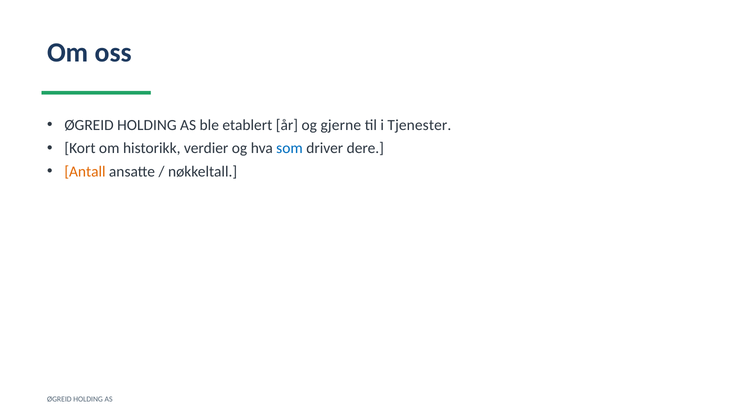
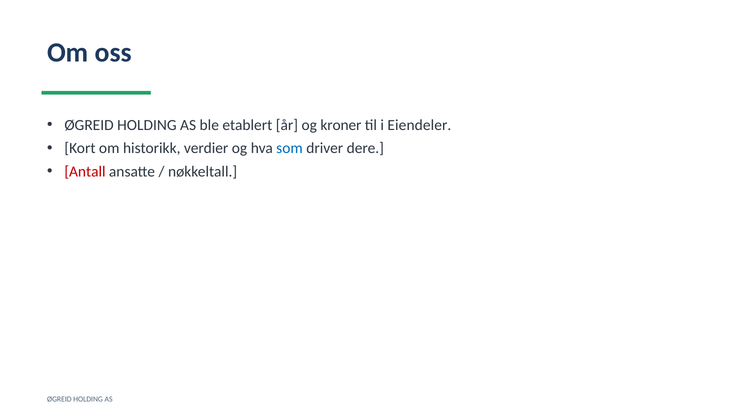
gjerne: gjerne -> kroner (341, 125)
Tjenester: Tjenester -> Eiendeler (419, 125)
Antall colour: orange -> red (85, 172)
